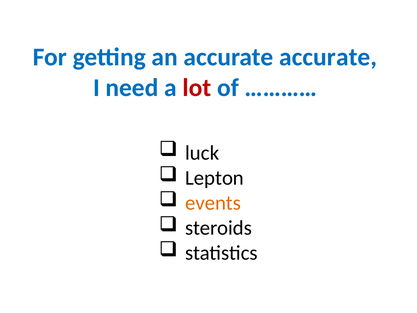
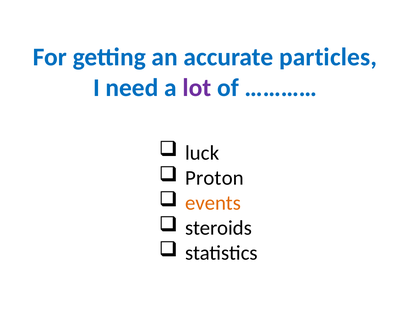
accurate accurate: accurate -> particles (328, 57)
lot colour: red -> purple (197, 88)
Lepton: Lepton -> Proton (214, 178)
